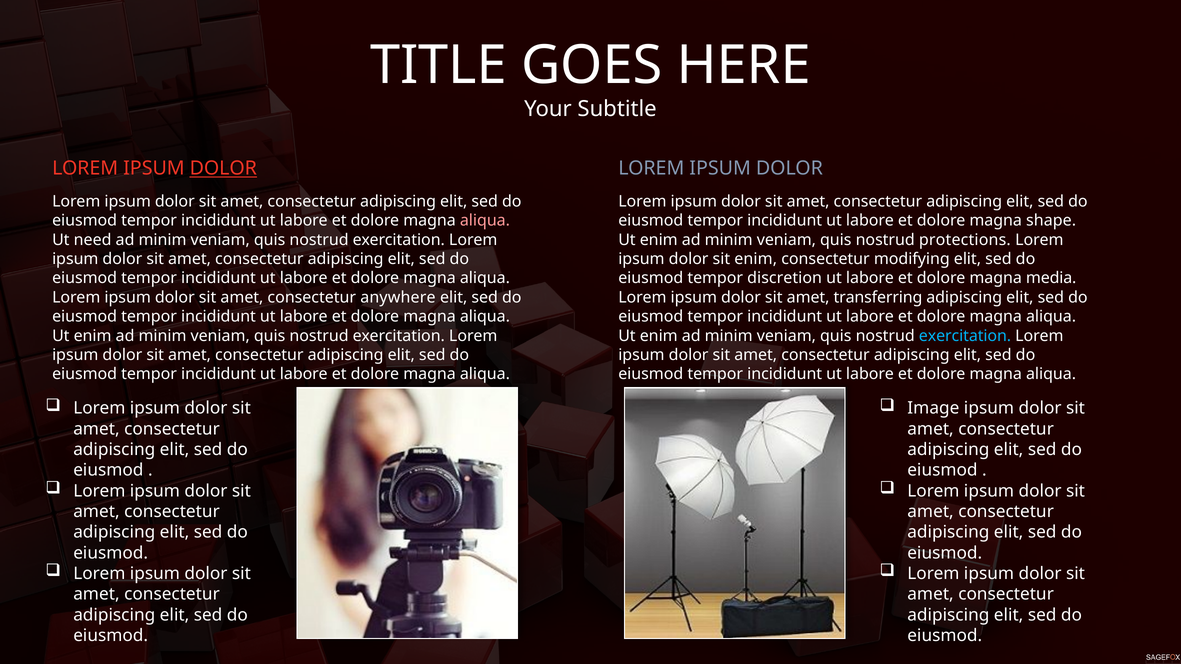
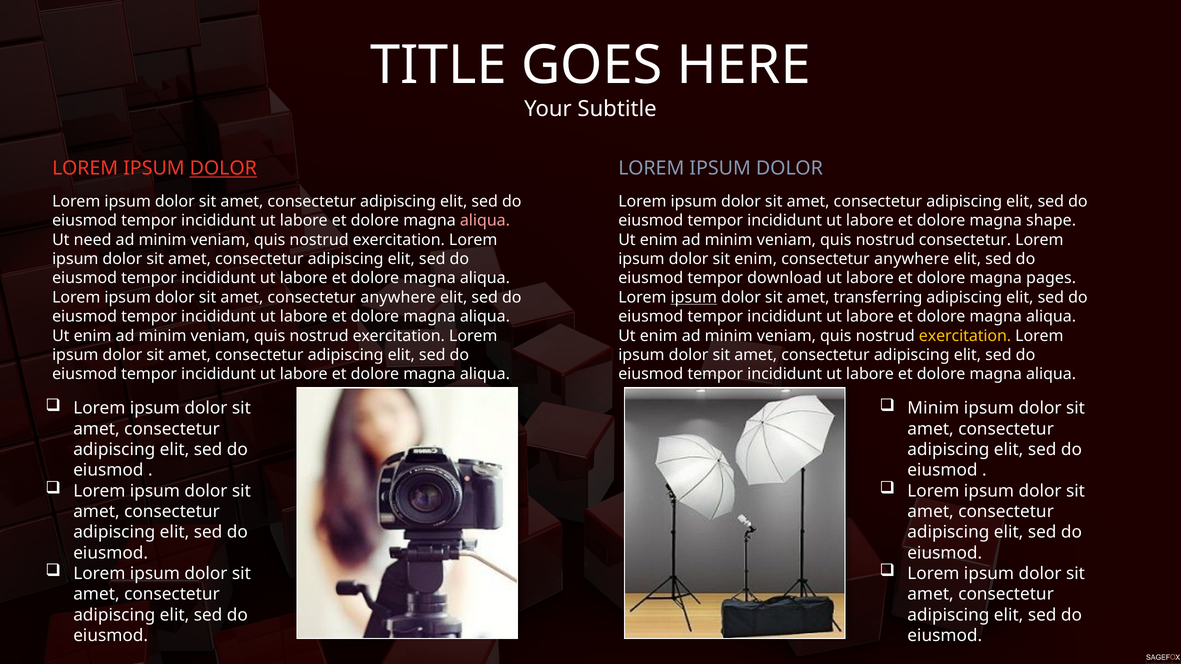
nostrud protections: protections -> consectetur (965, 240)
modifying: modifying -> anywhere (912, 259)
discretion: discretion -> download (785, 278)
media: media -> pages (1051, 278)
ipsum underline: none -> present (694, 298)
exercitation colour: light blue -> yellow (965, 336)
Image: Image -> Minim (933, 408)
